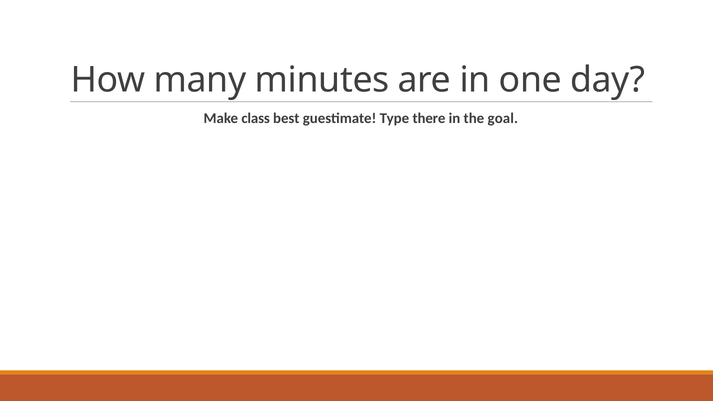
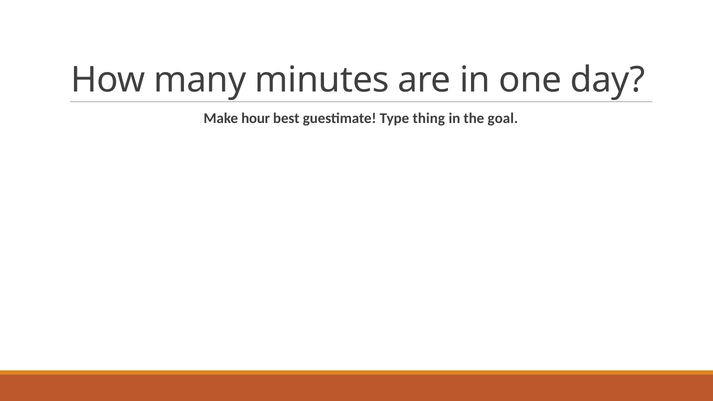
class: class -> hour (256, 119)
there: there -> thing (429, 119)
